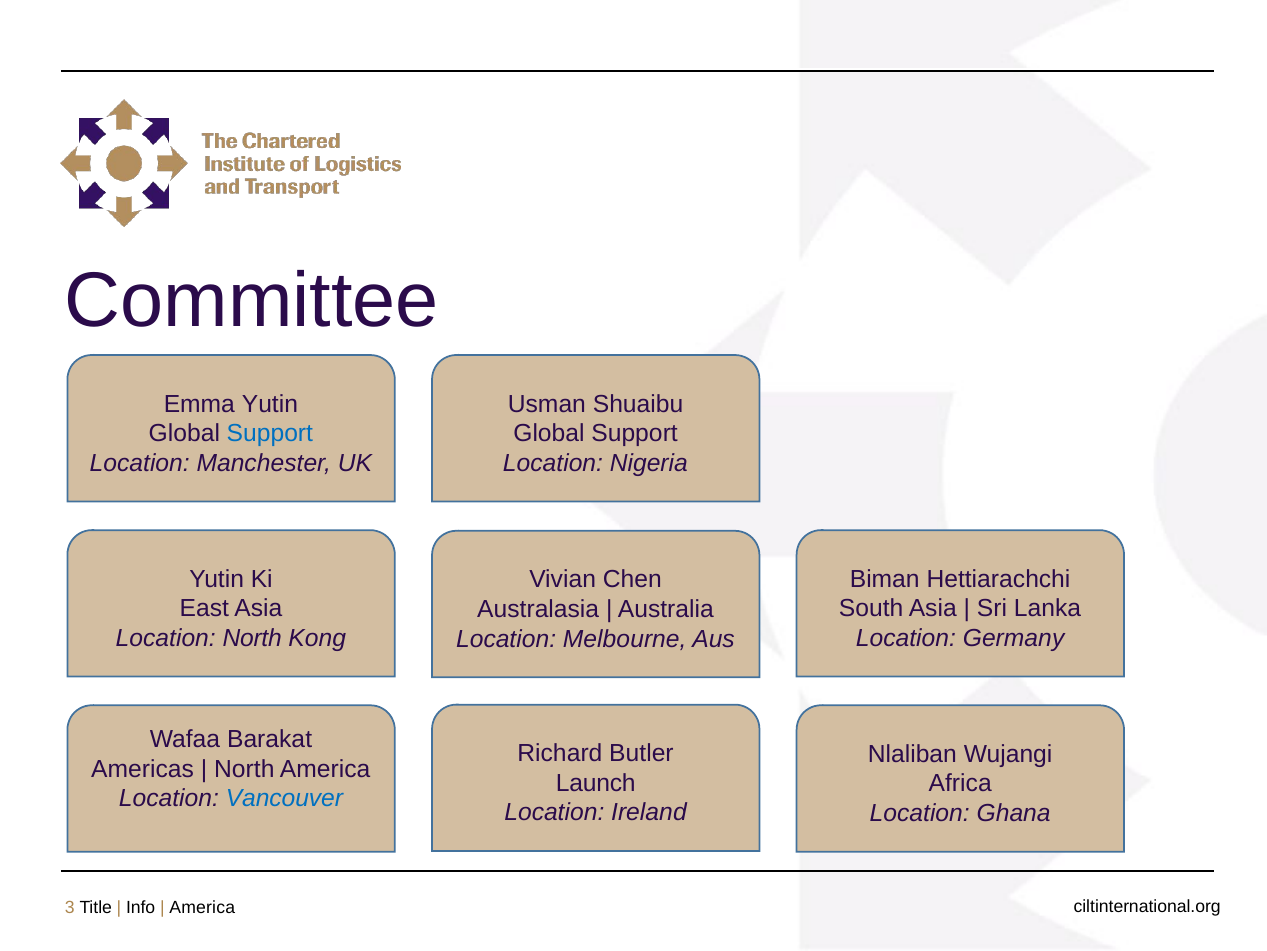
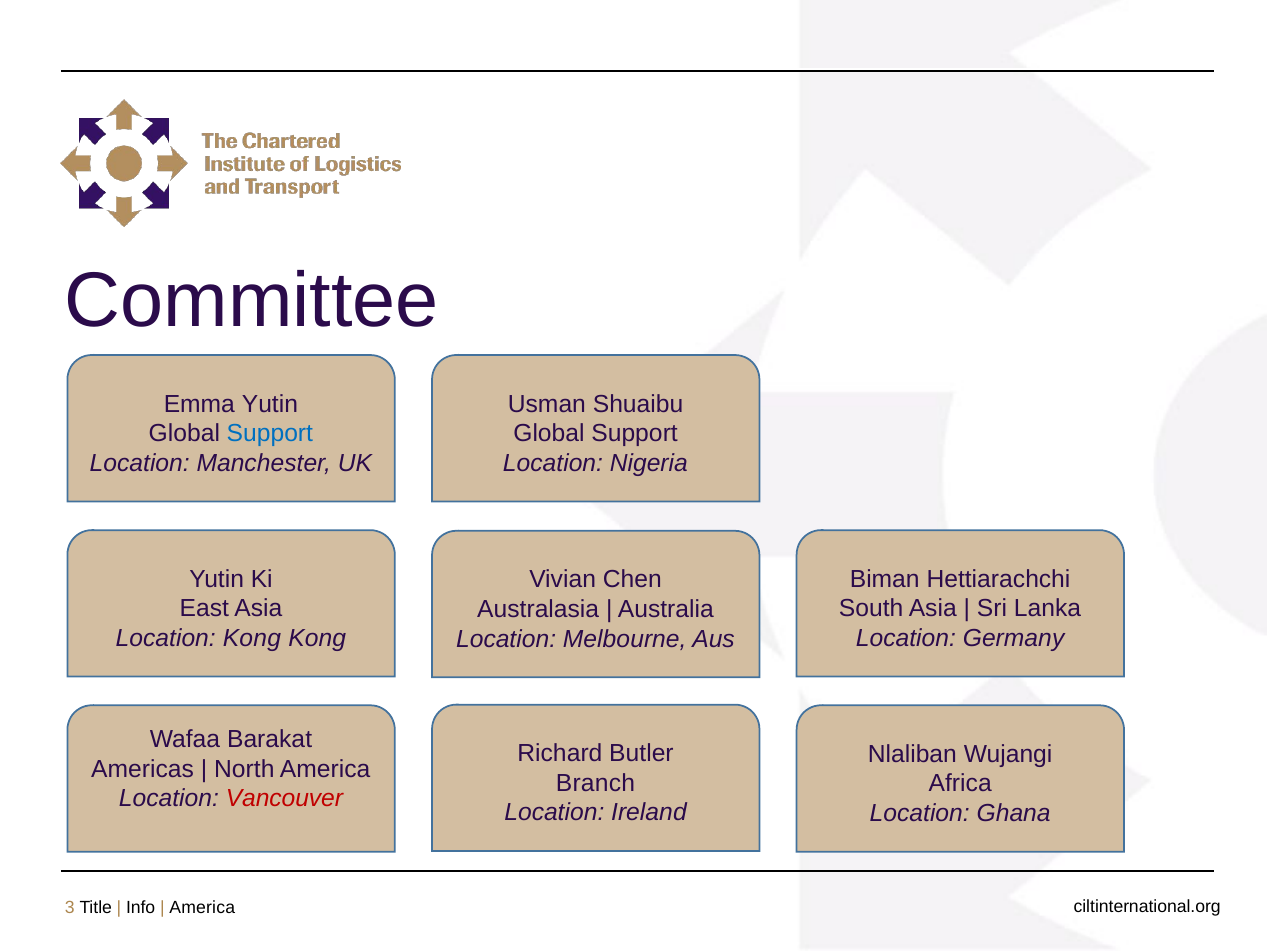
Location North: North -> Kong (252, 638)
Launch: Launch -> Branch (596, 782)
Vancouver colour: blue -> red (284, 798)
